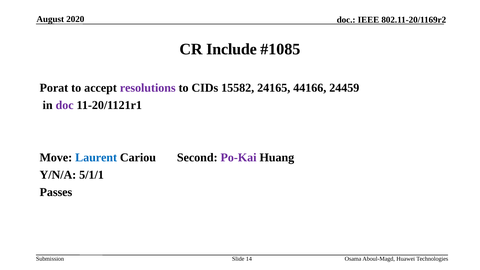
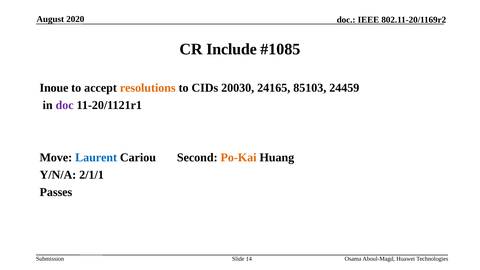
Porat: Porat -> Inoue (54, 88)
resolutions colour: purple -> orange (148, 88)
15582: 15582 -> 20030 (238, 88)
44166: 44166 -> 85103 (310, 88)
Po-Kai colour: purple -> orange (239, 157)
5/1/1: 5/1/1 -> 2/1/1 (92, 175)
